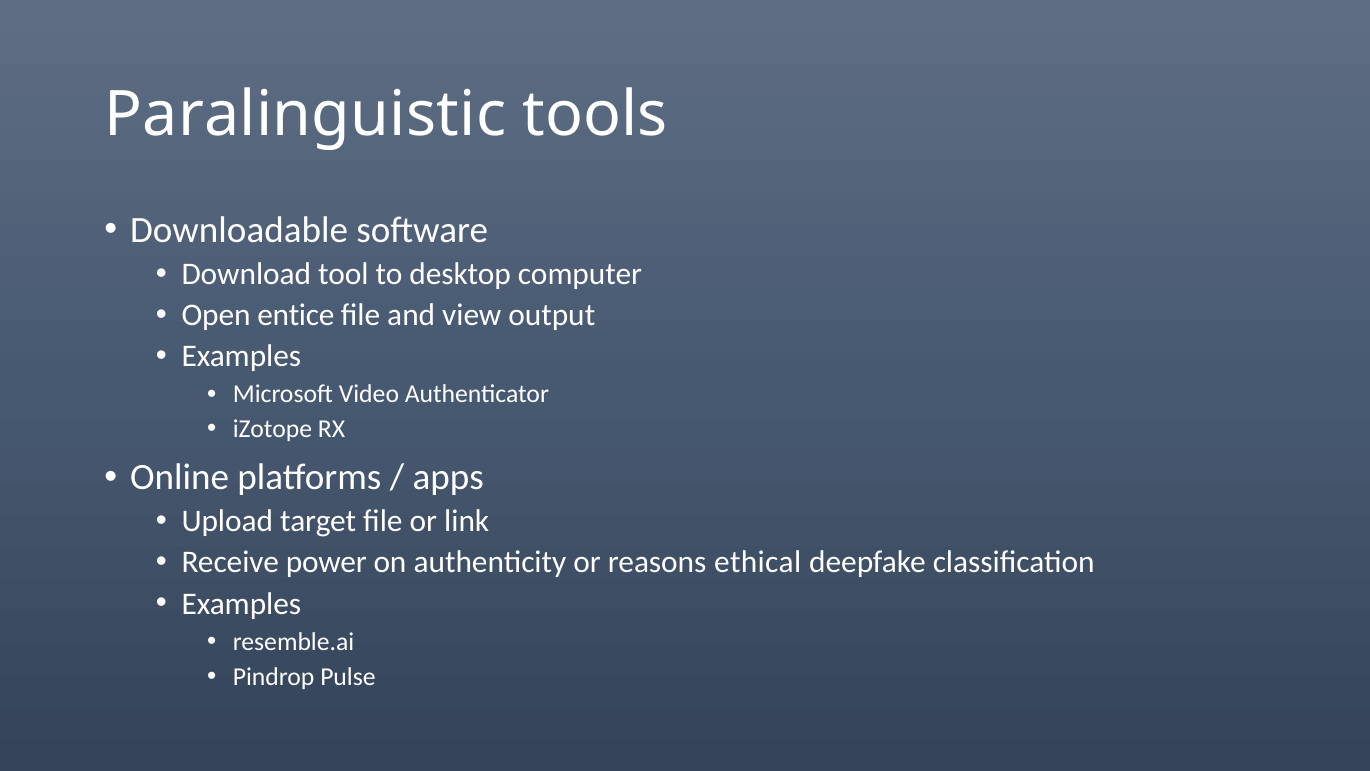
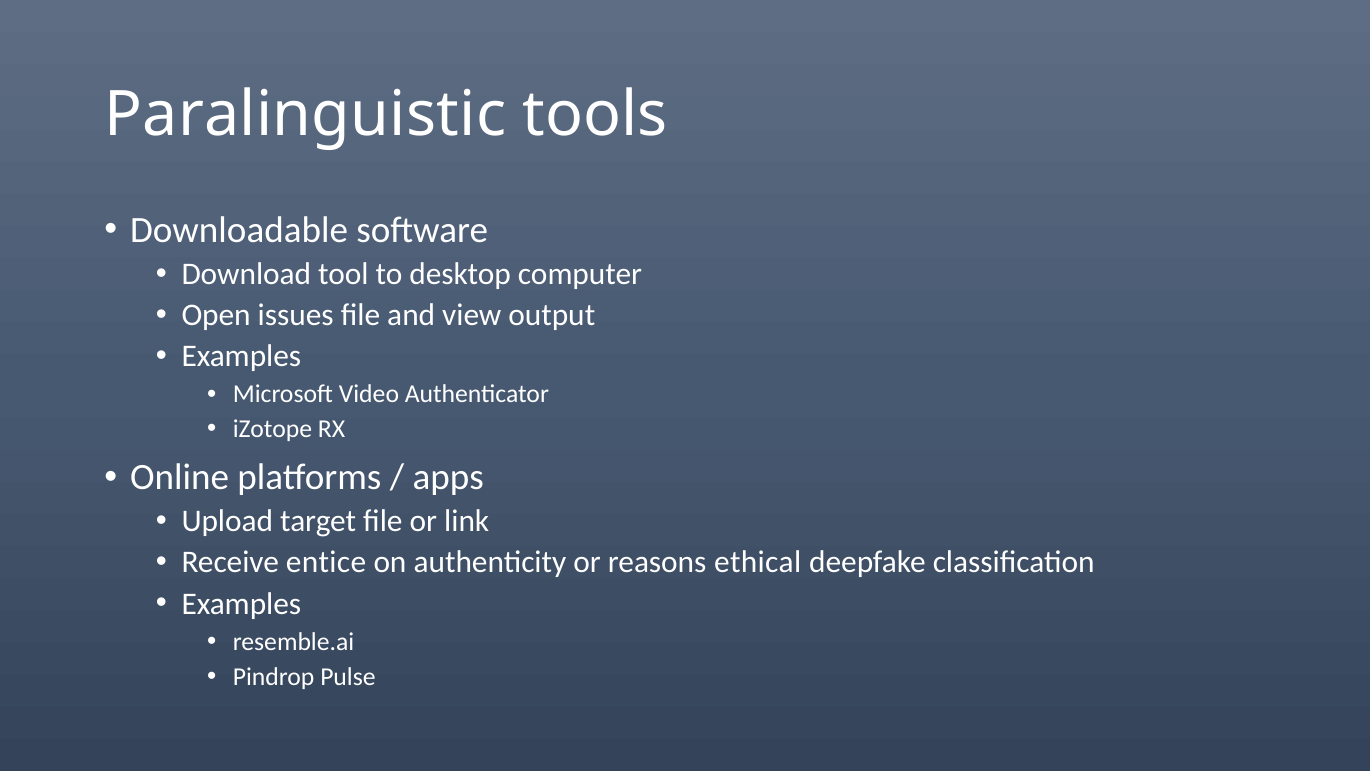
entice: entice -> issues (296, 315)
power: power -> entice (326, 562)
